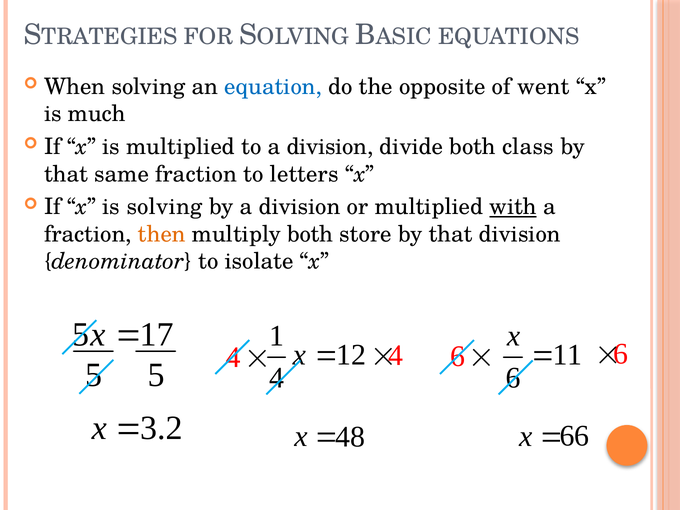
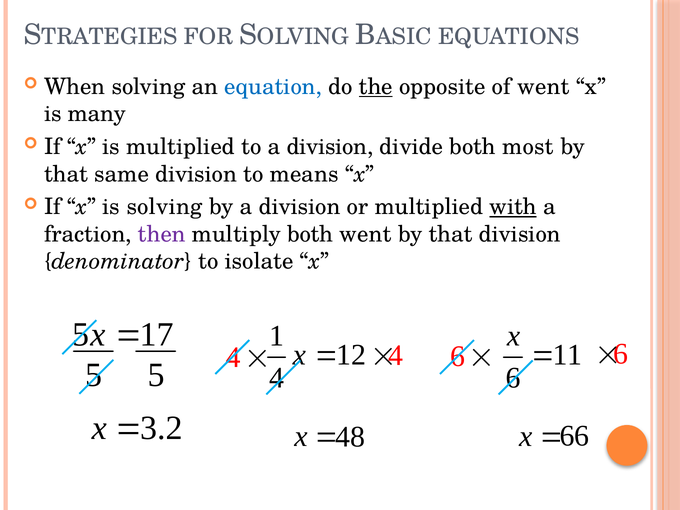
the underline: none -> present (376, 87)
much: much -> many (97, 114)
class: class -> most (528, 147)
same fraction: fraction -> division (196, 174)
letters: letters -> means (304, 174)
then colour: orange -> purple (162, 234)
both store: store -> went (365, 234)
